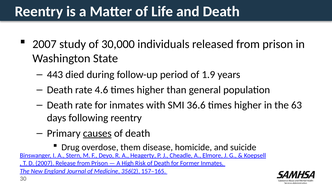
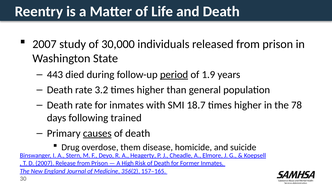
period underline: none -> present (174, 74)
4.6: 4.6 -> 3.2 (101, 90)
36.6: 36.6 -> 18.7 (196, 105)
63: 63 -> 78 (297, 105)
following reentry: reentry -> trained (126, 118)
